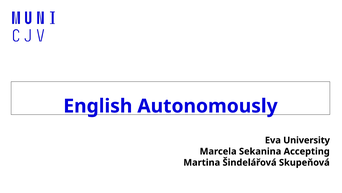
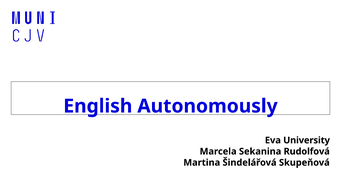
Accepting: Accepting -> Rudolfová (307, 151)
